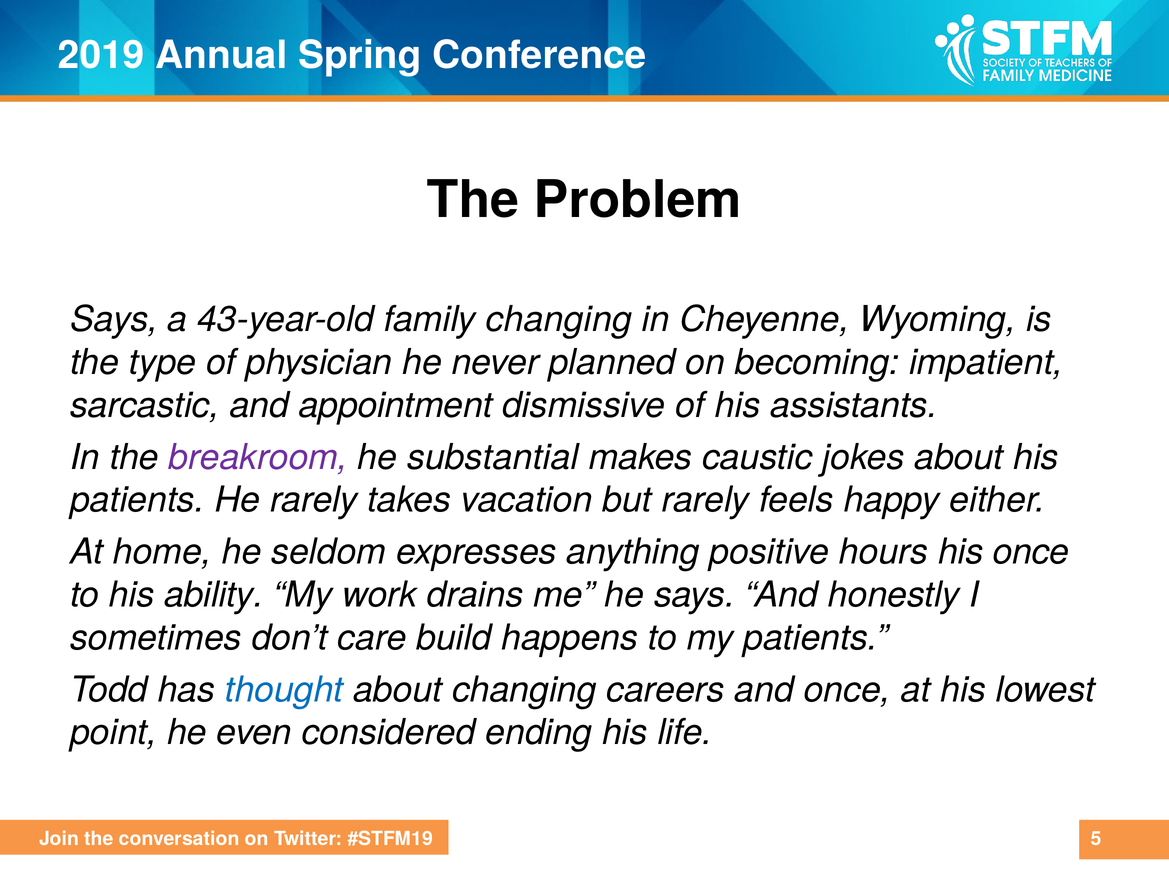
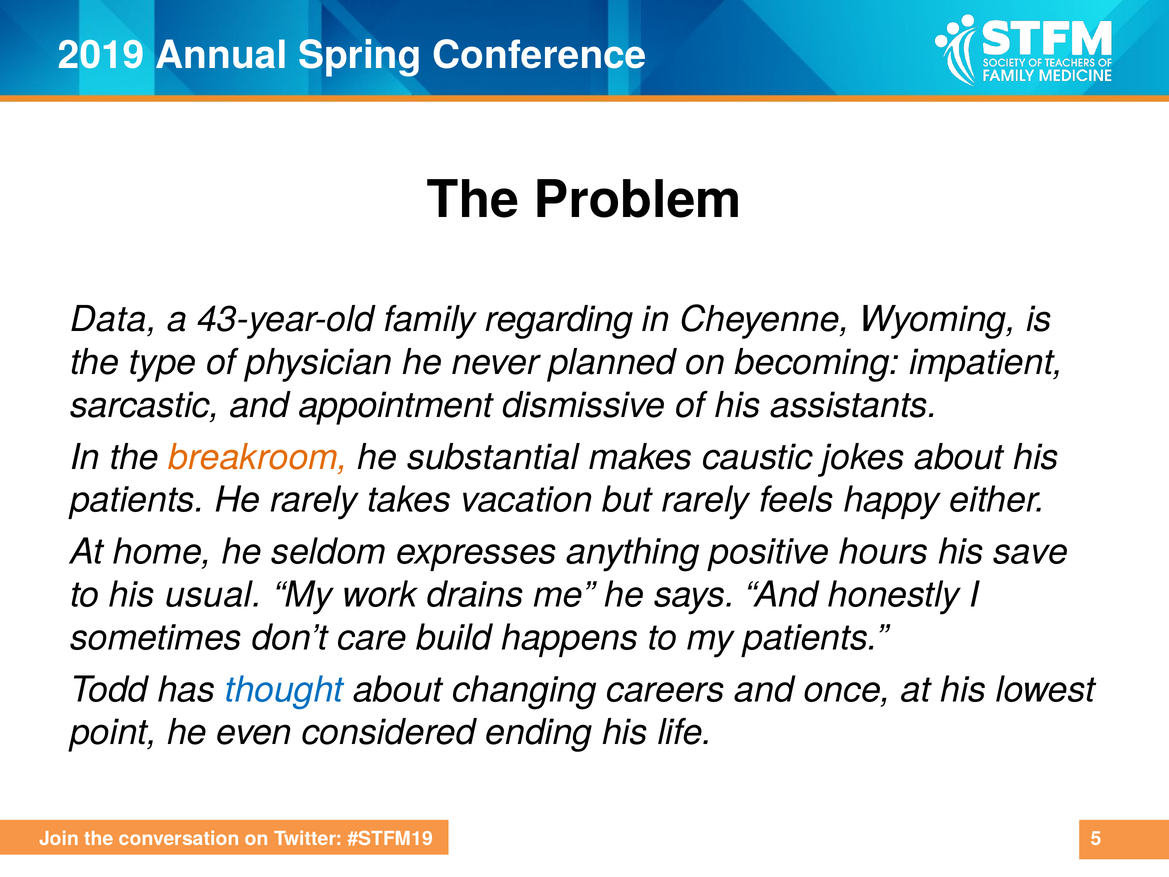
Says: Says -> Data (114, 319)
family changing: changing -> regarding (559, 319)
breakroom colour: purple -> orange (258, 457)
his once: once -> save (1031, 552)
ability: ability -> usual (214, 595)
